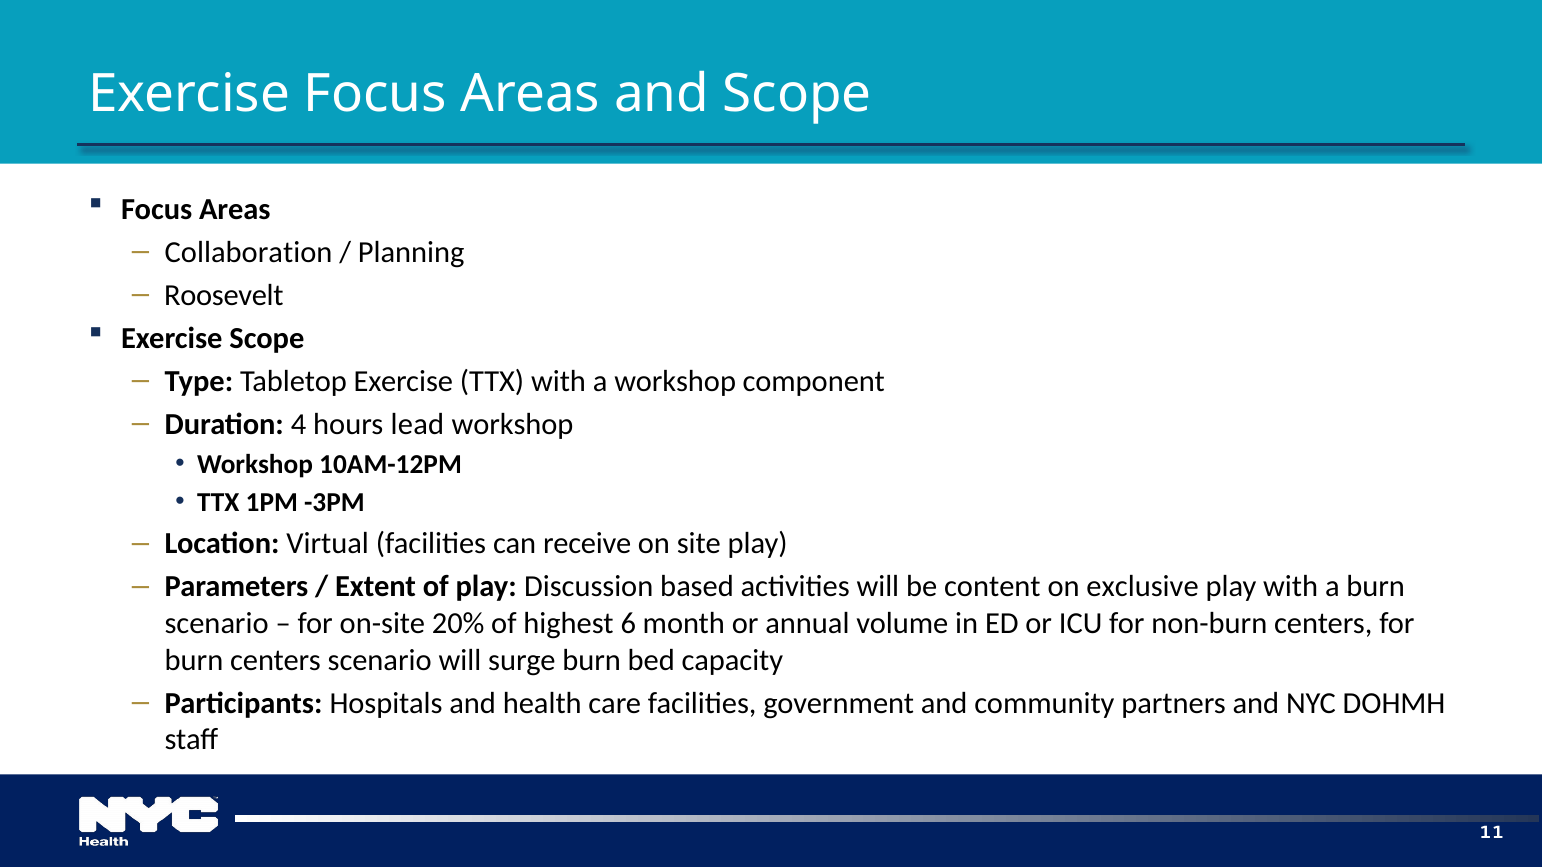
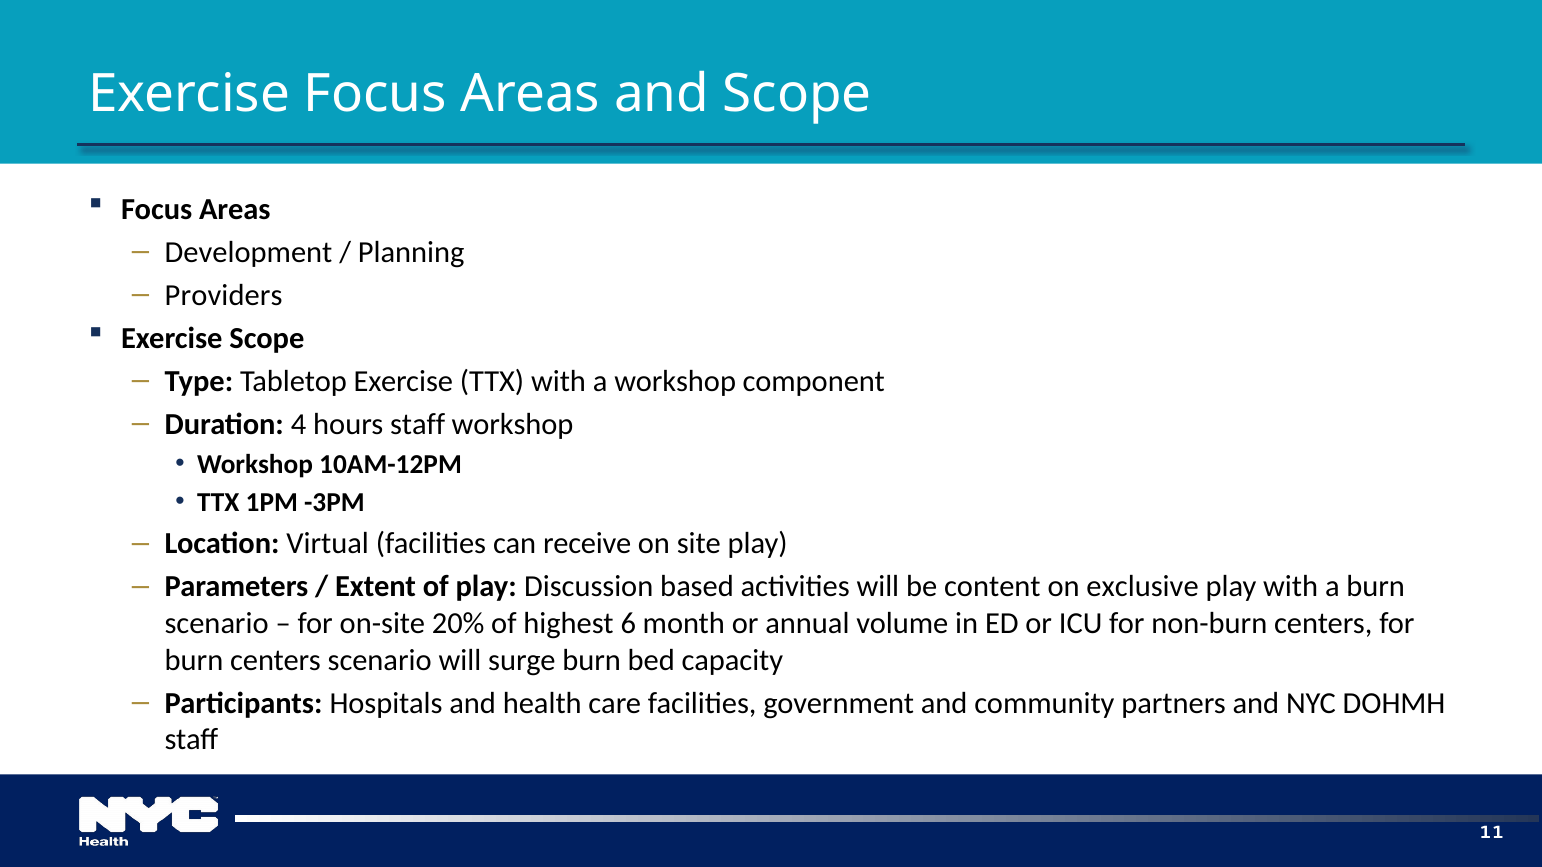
Collaboration: Collaboration -> Development (249, 252)
Roosevelt: Roosevelt -> Providers (224, 295)
hours lead: lead -> staff (418, 424)
